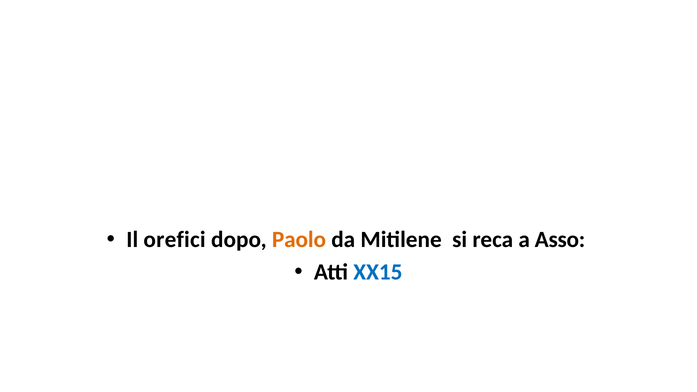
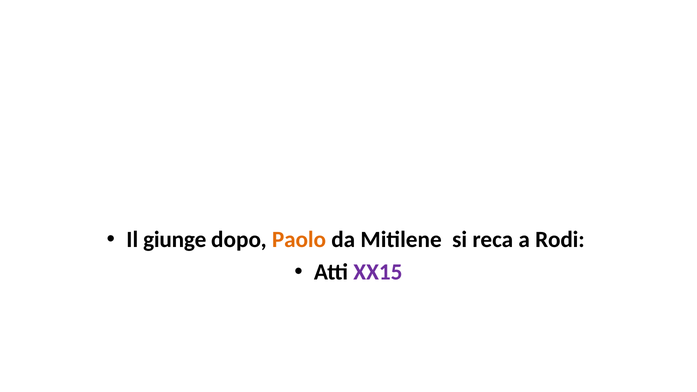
orefici: orefici -> giunge (175, 240)
Asso: Asso -> Rodi (560, 240)
XX15 colour: blue -> purple (378, 272)
